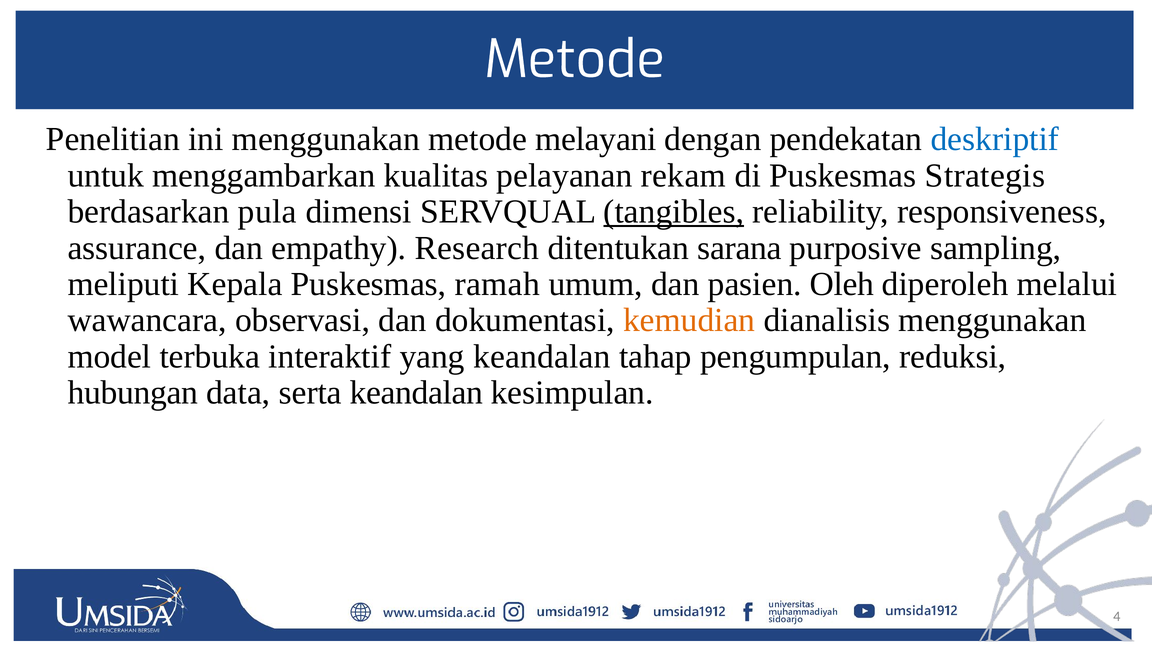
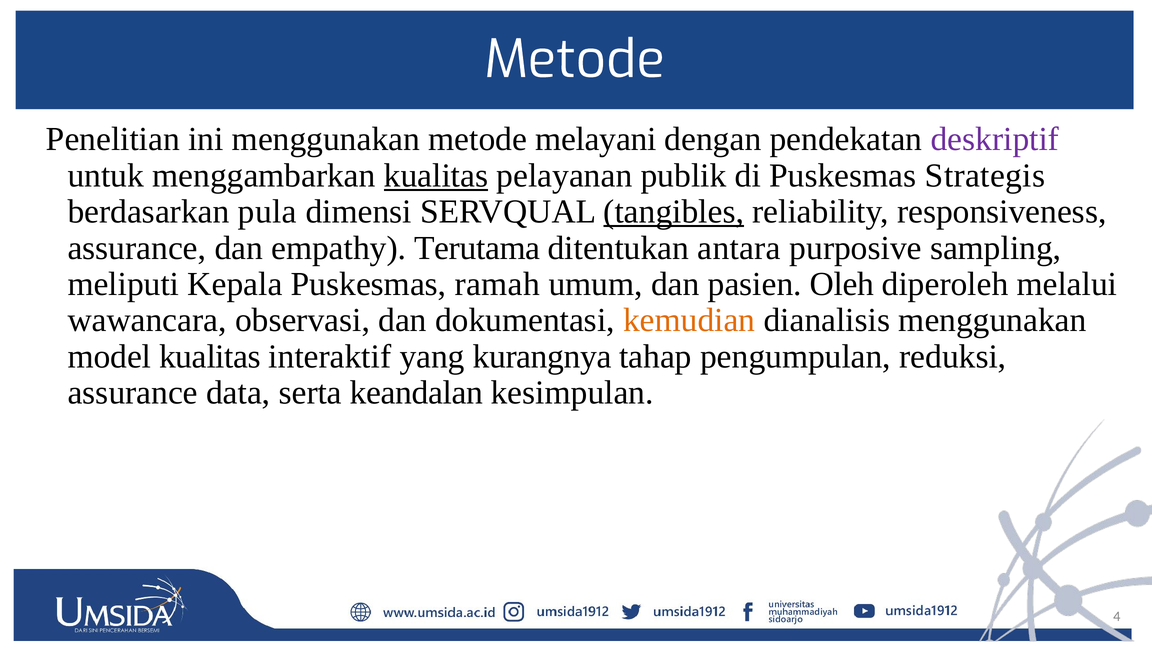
deskriptif colour: blue -> purple (995, 139)
kualitas underline: none -> present (436, 175)
rekam: rekam -> publik (684, 175)
Research: Research -> Terutama (477, 248)
sarana: sarana -> antara (739, 248)
model terbuka: terbuka -> kualitas (210, 357)
yang keandalan: keandalan -> kurangnya (542, 357)
hubungan: hubungan -> assurance (133, 393)
